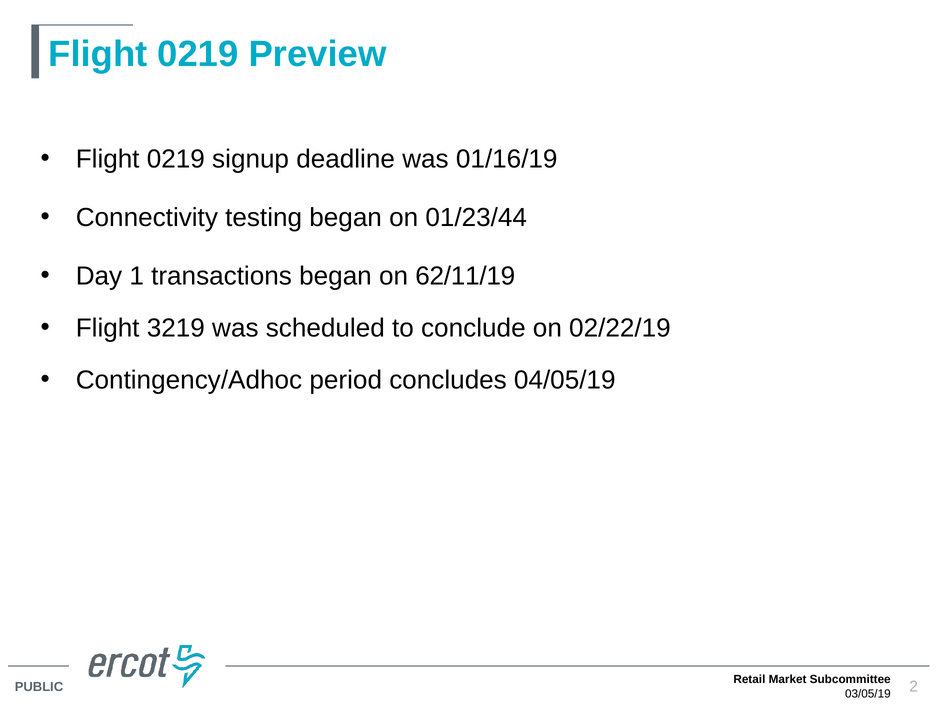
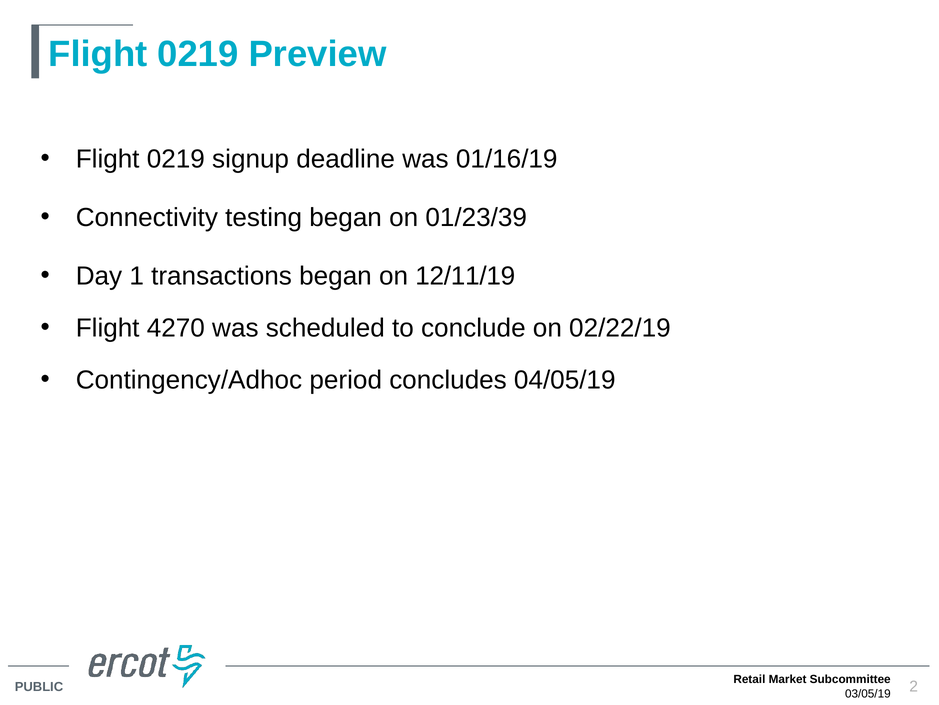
01/23/44: 01/23/44 -> 01/23/39 (476, 217)
62/11/19: 62/11/19 -> 12/11/19 (465, 276)
3219: 3219 -> 4270 (176, 328)
